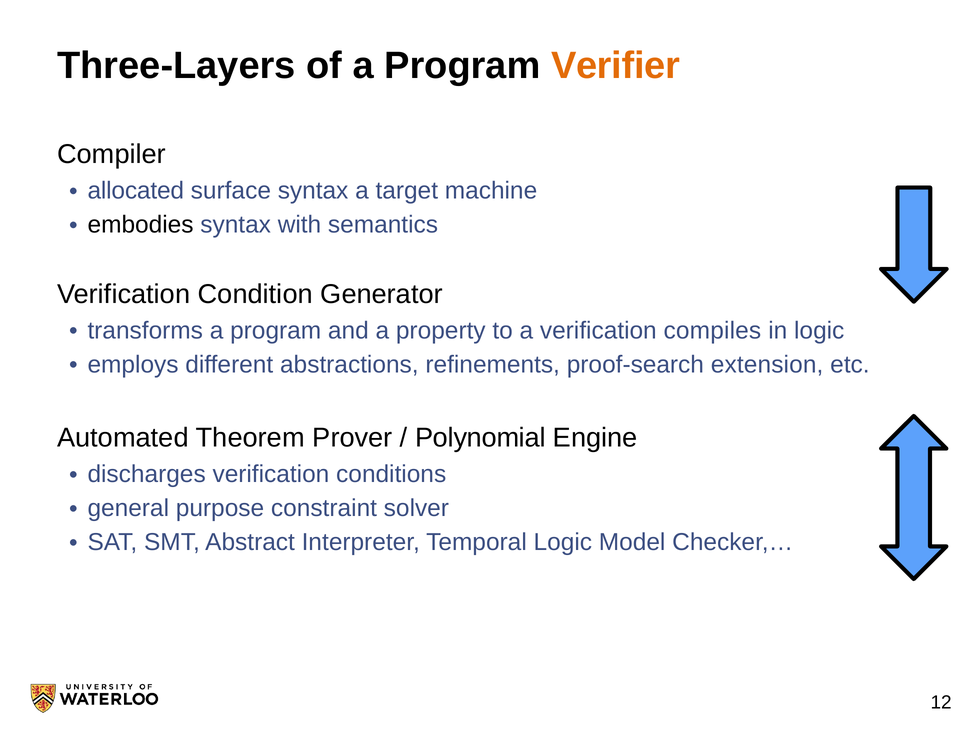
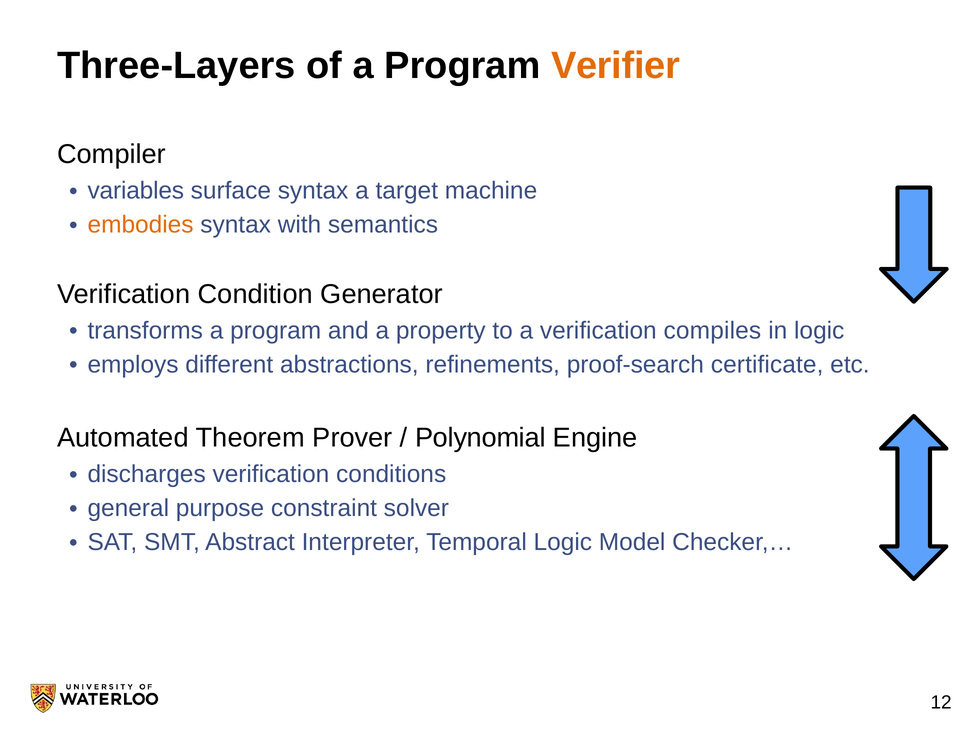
allocated: allocated -> variables (136, 191)
embodies colour: black -> orange (141, 225)
extension: extension -> certificate (767, 365)
